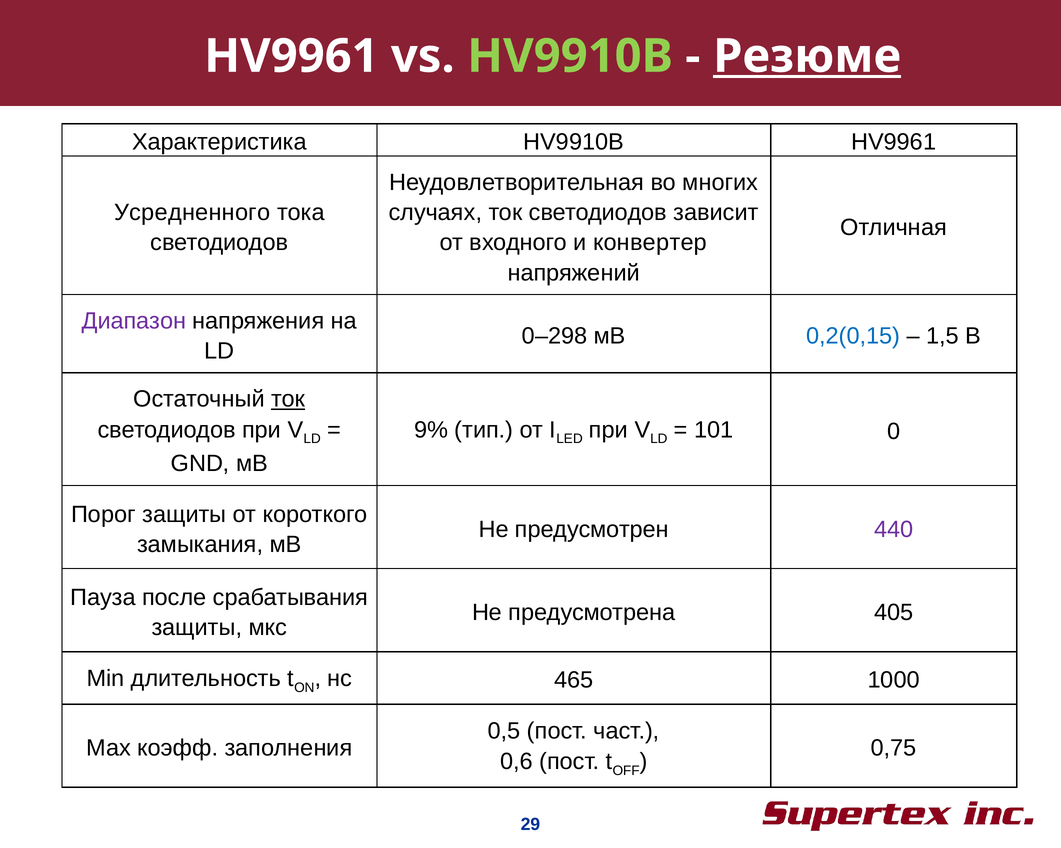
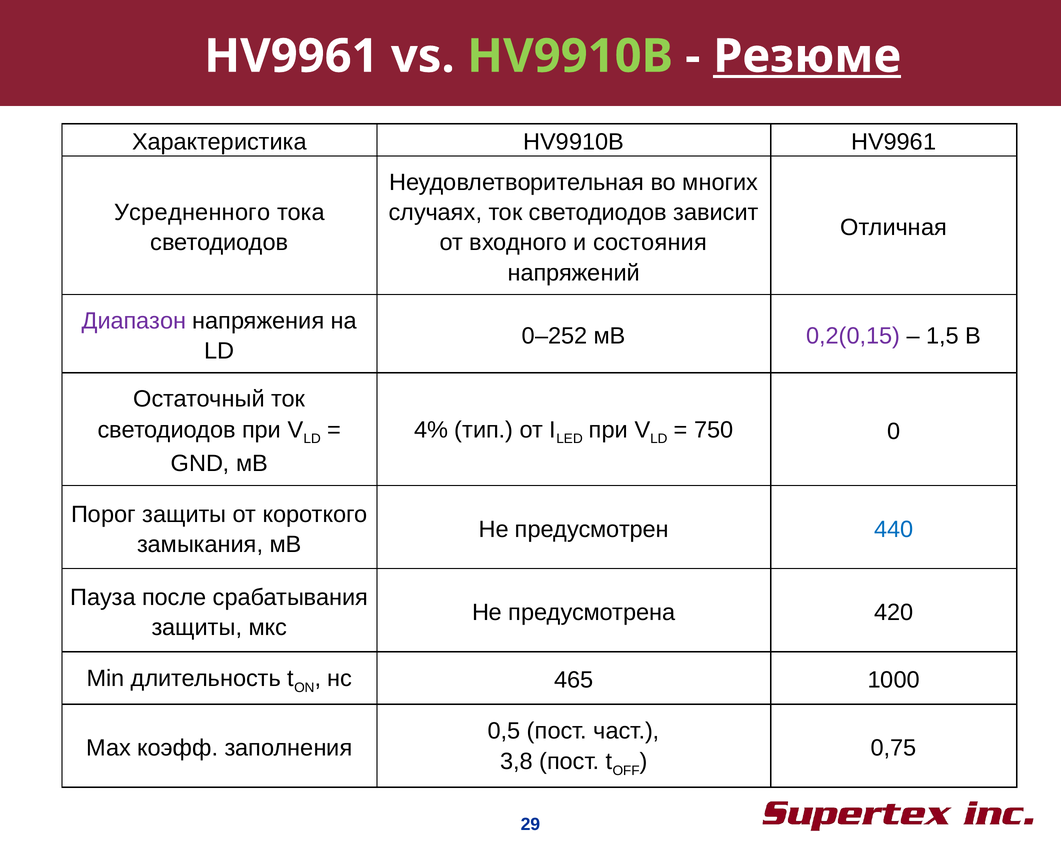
конвертер: конвертер -> состояния (650, 243)
0–298: 0–298 -> 0–252 (555, 336)
0,2(0,15 colour: blue -> purple (853, 336)
ток underline: present -> none (288, 400)
9%: 9% -> 4% (431, 430)
101: 101 -> 750 (714, 430)
440 colour: purple -> blue (894, 530)
405: 405 -> 420 (894, 613)
0,6: 0,6 -> 3,8 (517, 762)
